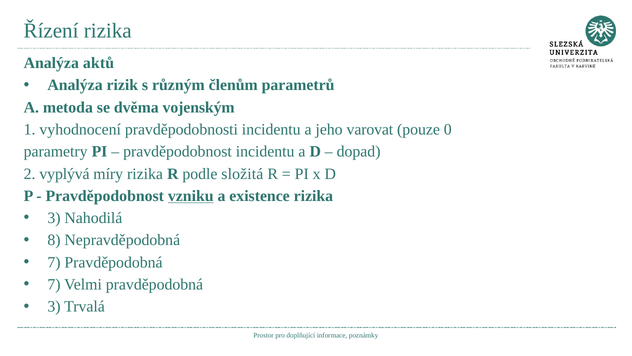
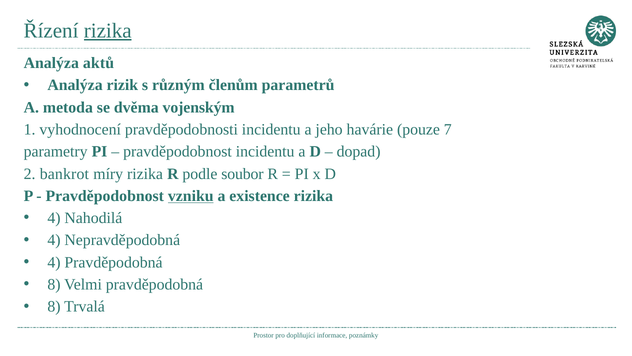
rizika underline: none -> present (108, 31)
varovat: varovat -> havárie (370, 129)
0: 0 -> 7 (448, 129)
vyplývá: vyplývá -> bankrot (64, 174)
složitá: složitá -> soubor (242, 174)
3: 3 -> 4 (54, 218)
8: 8 -> 4 (54, 240)
7: 7 -> 4 (54, 262)
7: 7 -> 8 (54, 284)
3: 3 -> 8 (54, 306)
